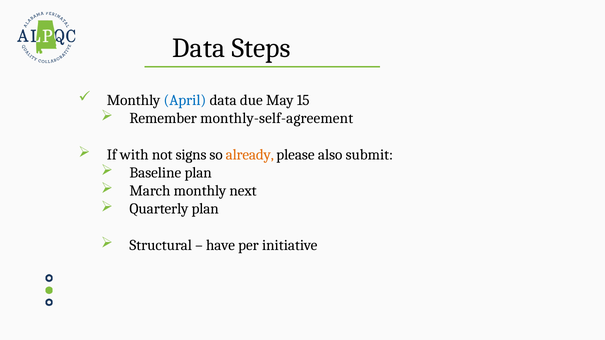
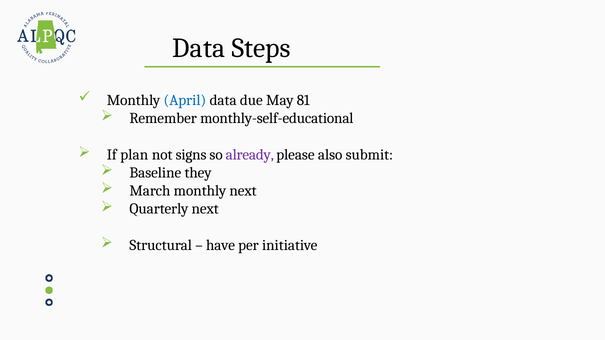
15: 15 -> 81 (303, 100)
monthly-self-agreement: monthly-self-agreement -> monthly-self-educational (277, 118)
with: with -> plan (134, 155)
already colour: orange -> purple (250, 155)
Baseline plan: plan -> they (198, 173)
Quarterly plan: plan -> next (205, 209)
